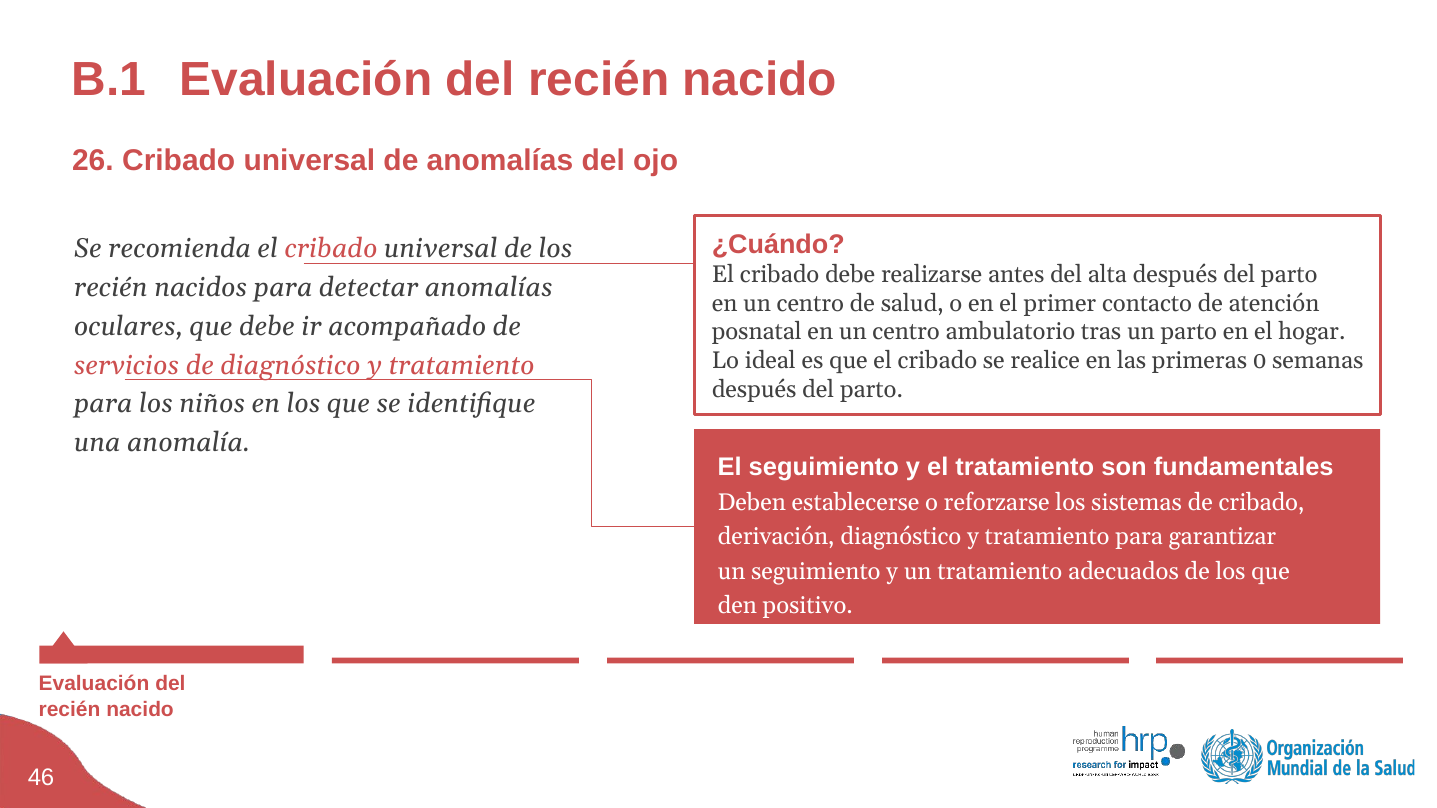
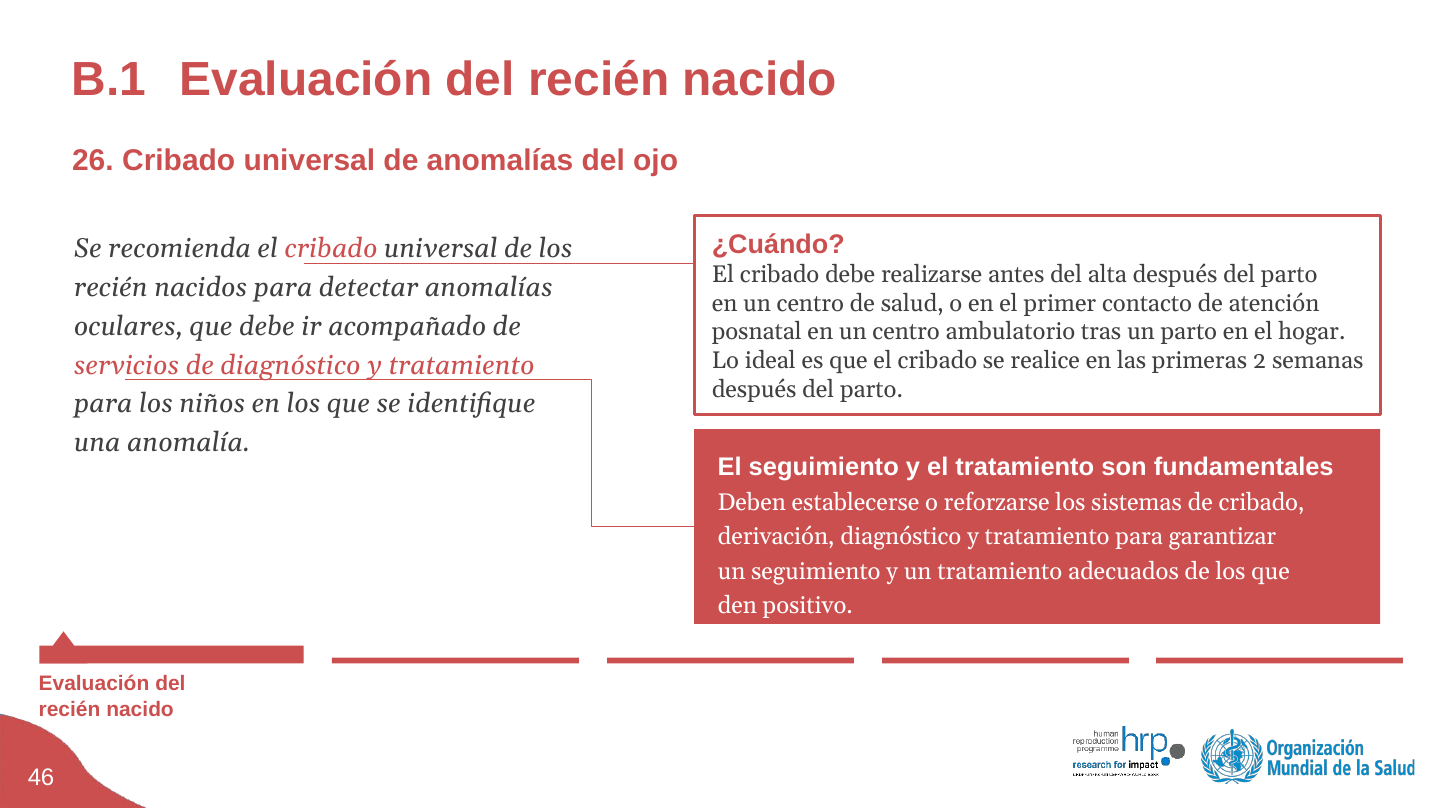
0: 0 -> 2 (1259, 361)
